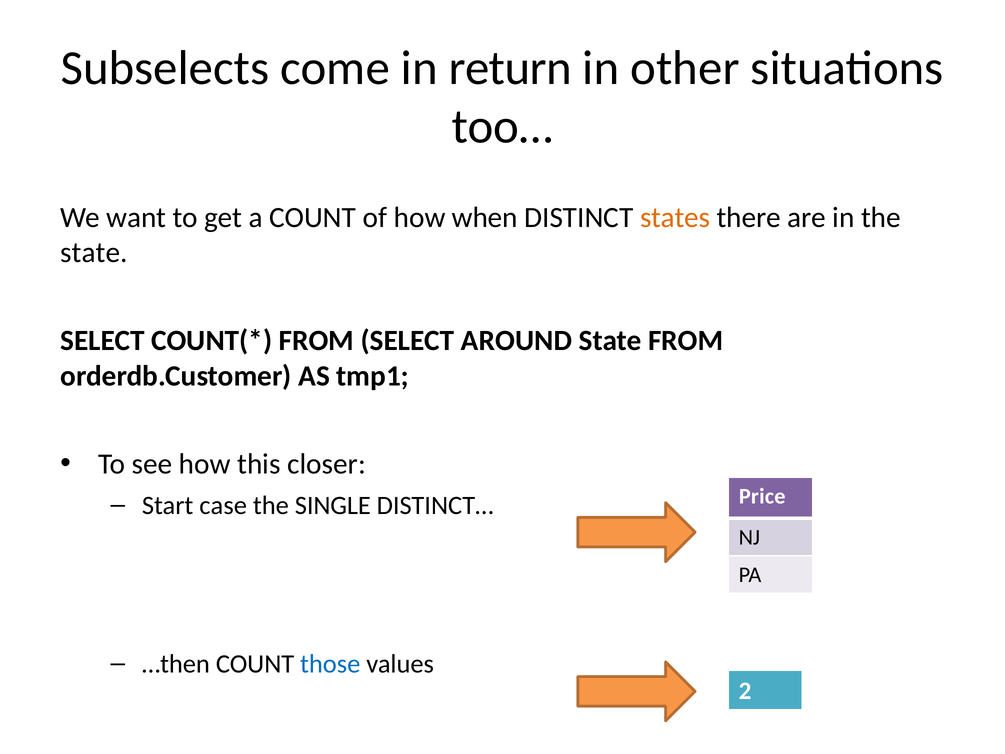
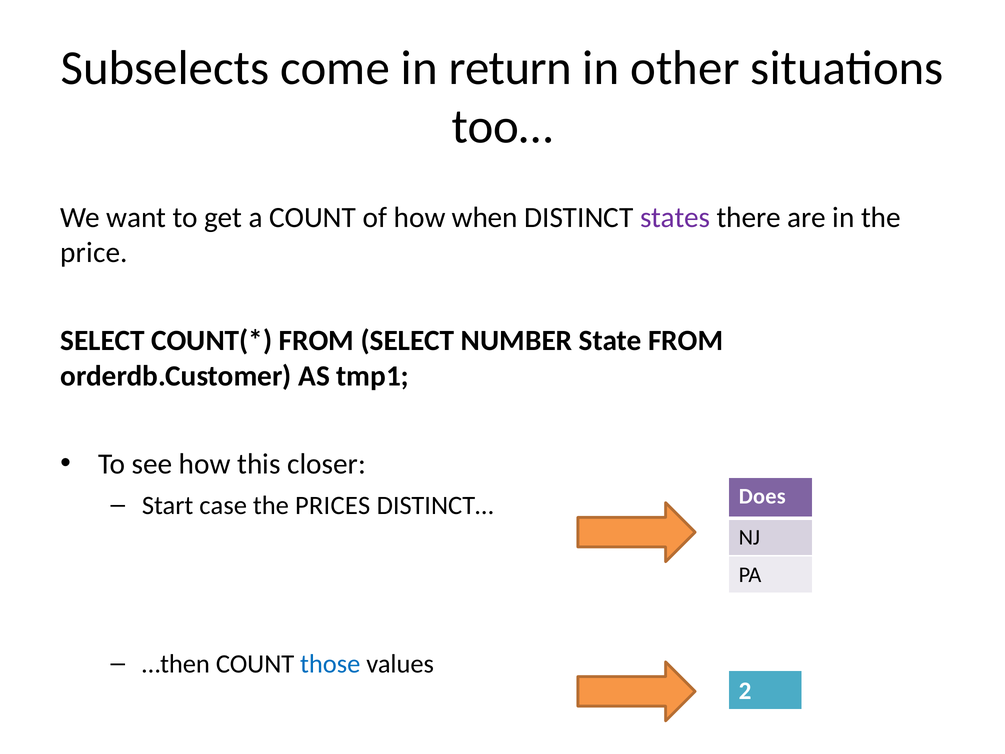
states colour: orange -> purple (675, 217)
state: state -> price (94, 252)
AROUND: AROUND -> NUMBER (517, 341)
Price: Price -> Does (762, 496)
SINGLE: SINGLE -> PRICES (333, 505)
